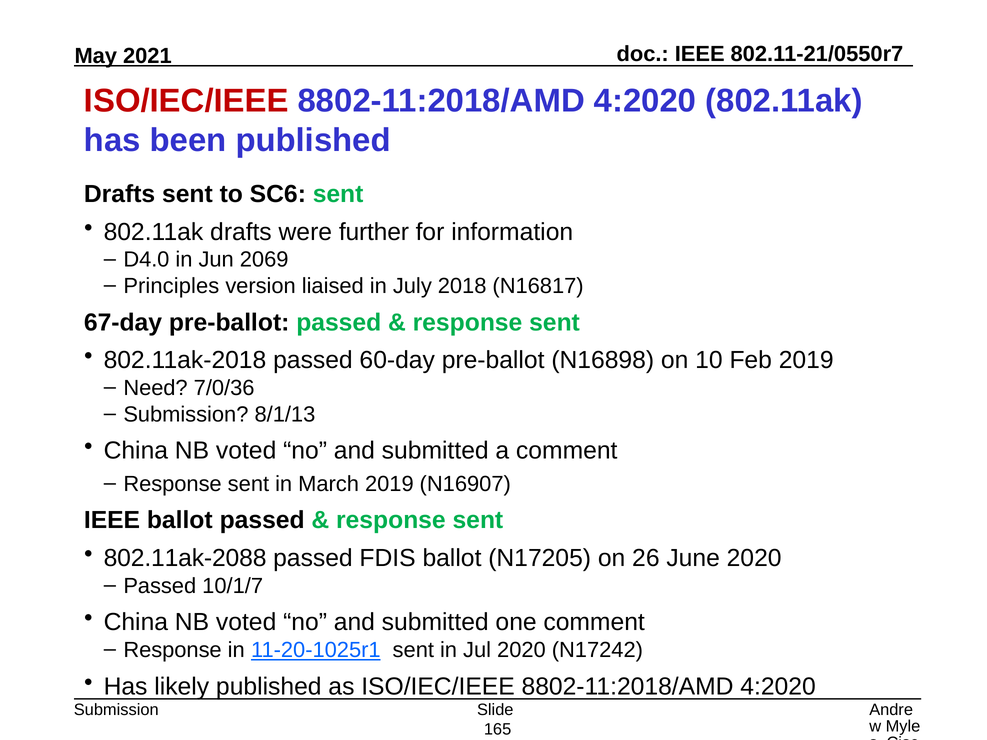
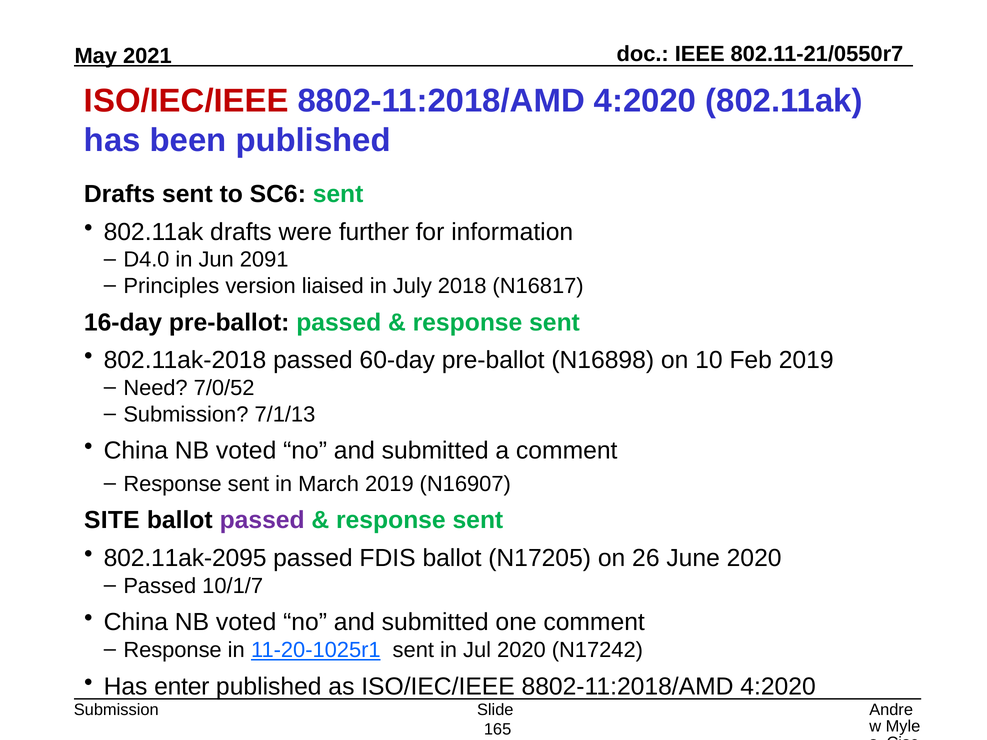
2069: 2069 -> 2091 (264, 260)
67-day: 67-day -> 16-day (123, 323)
7/0/36: 7/0/36 -> 7/0/52 (224, 388)
8/1/13: 8/1/13 -> 7/1/13 (285, 414)
IEEE: IEEE -> SITE (112, 520)
passed colour: black -> purple (262, 520)
802.11ak-2088: 802.11ak-2088 -> 802.11ak-2095 (185, 558)
likely: likely -> enter (182, 687)
